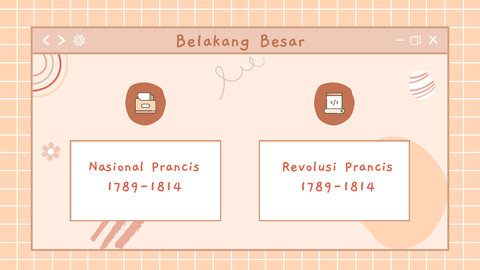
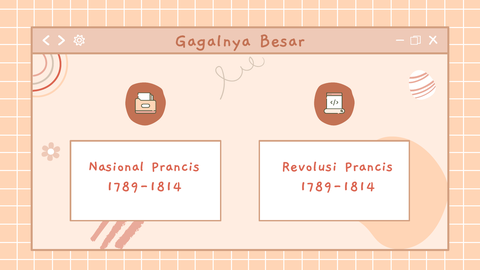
Belakang: Belakang -> Gagalnya (213, 40)
